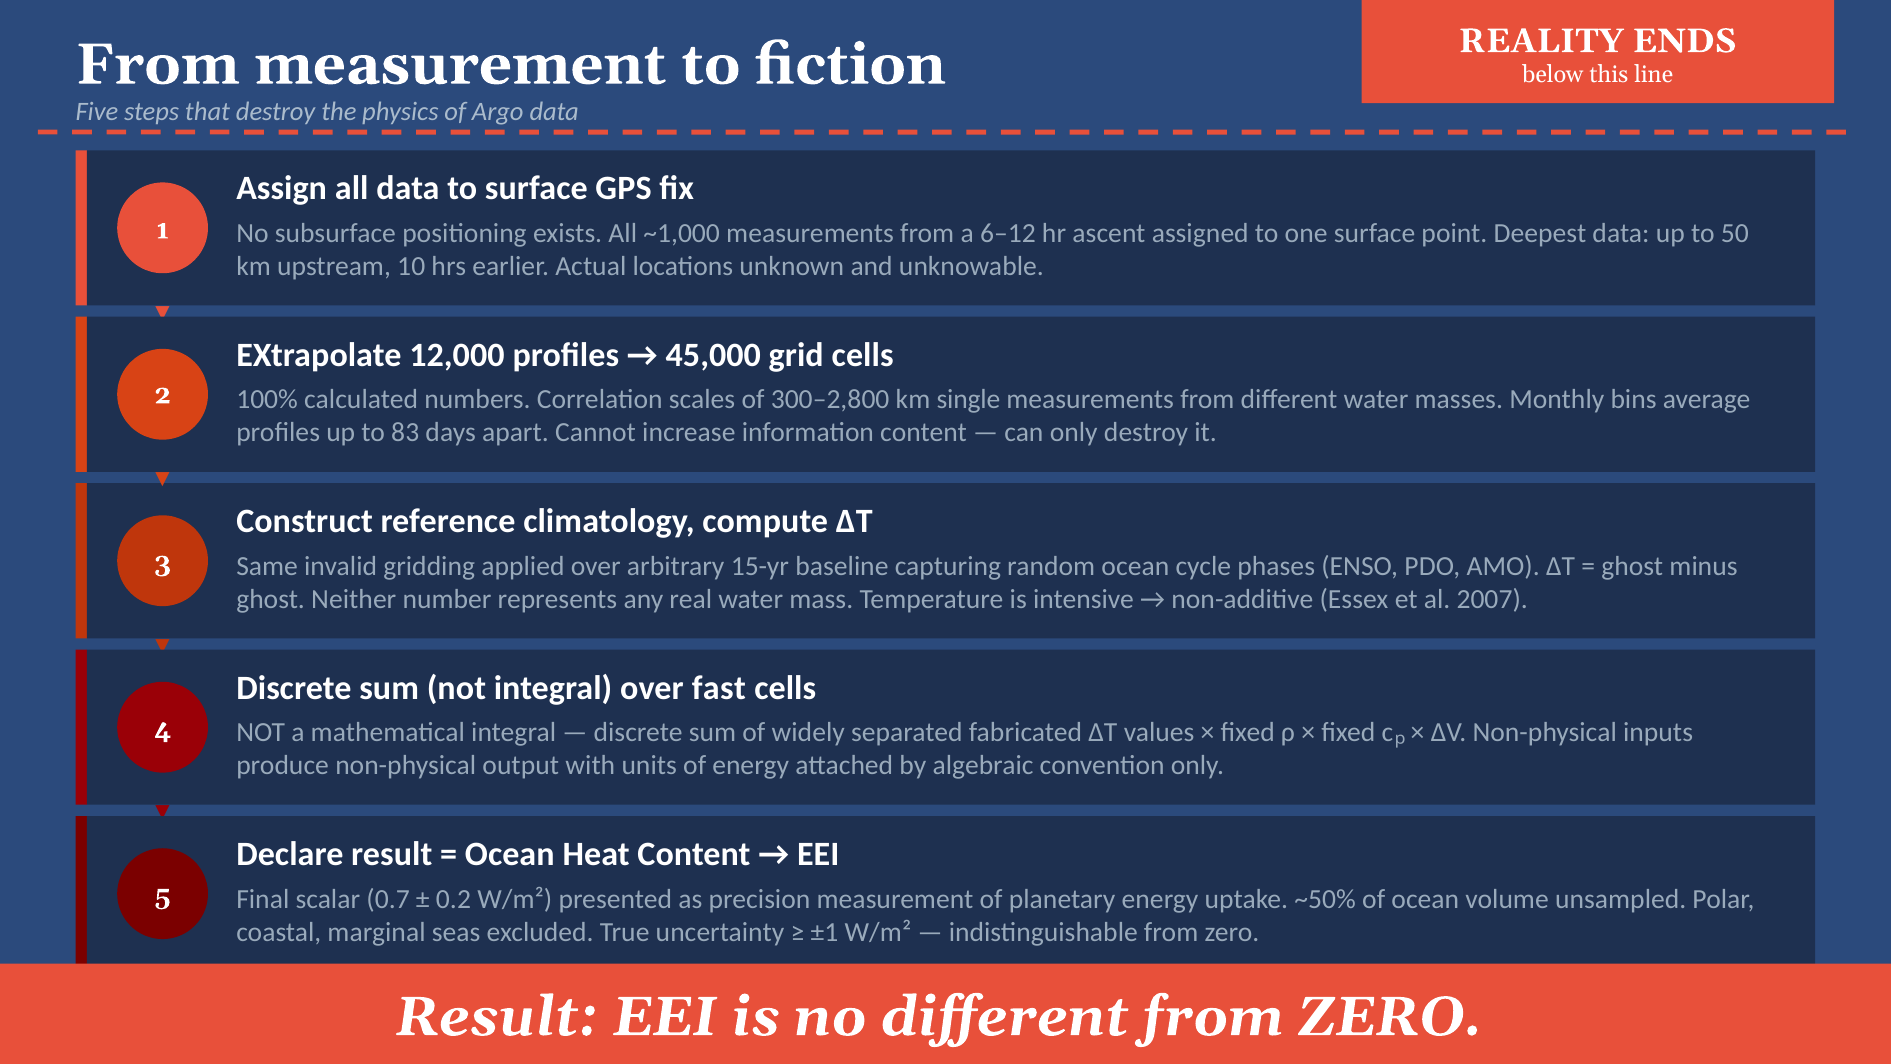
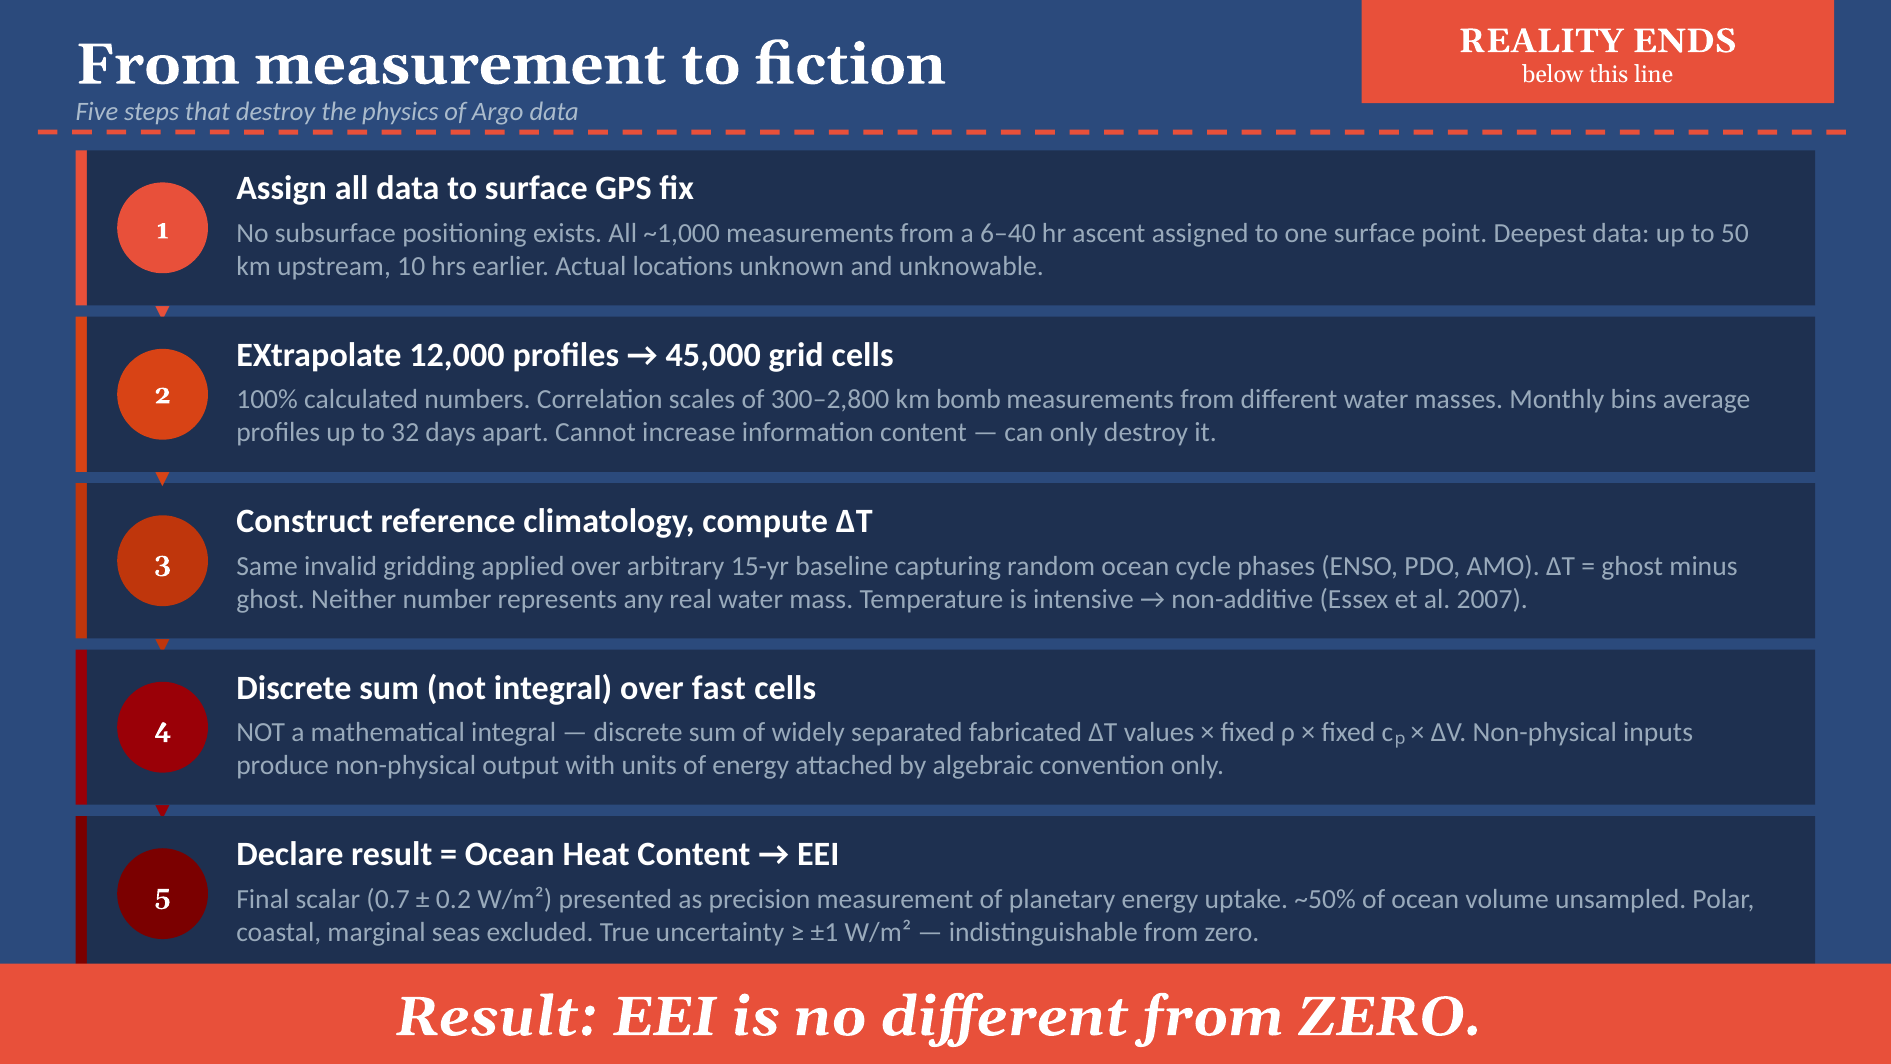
6–12: 6–12 -> 6–40 (1008, 233)
single: single -> bomb (969, 399)
83: 83 -> 32 (405, 433)
